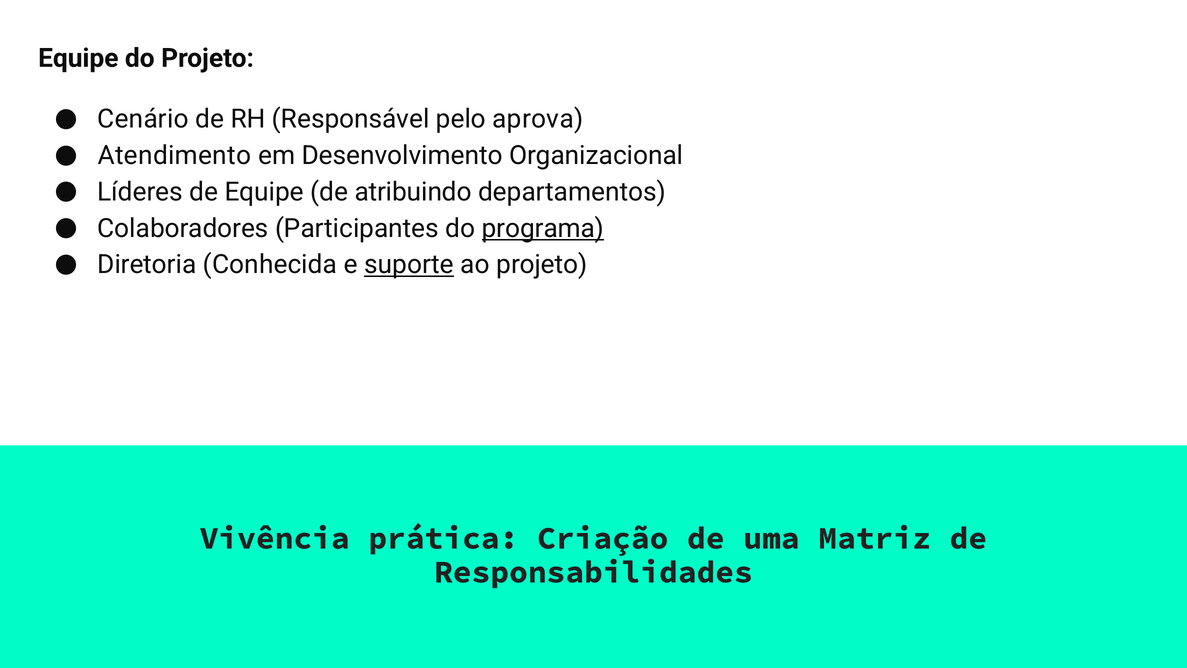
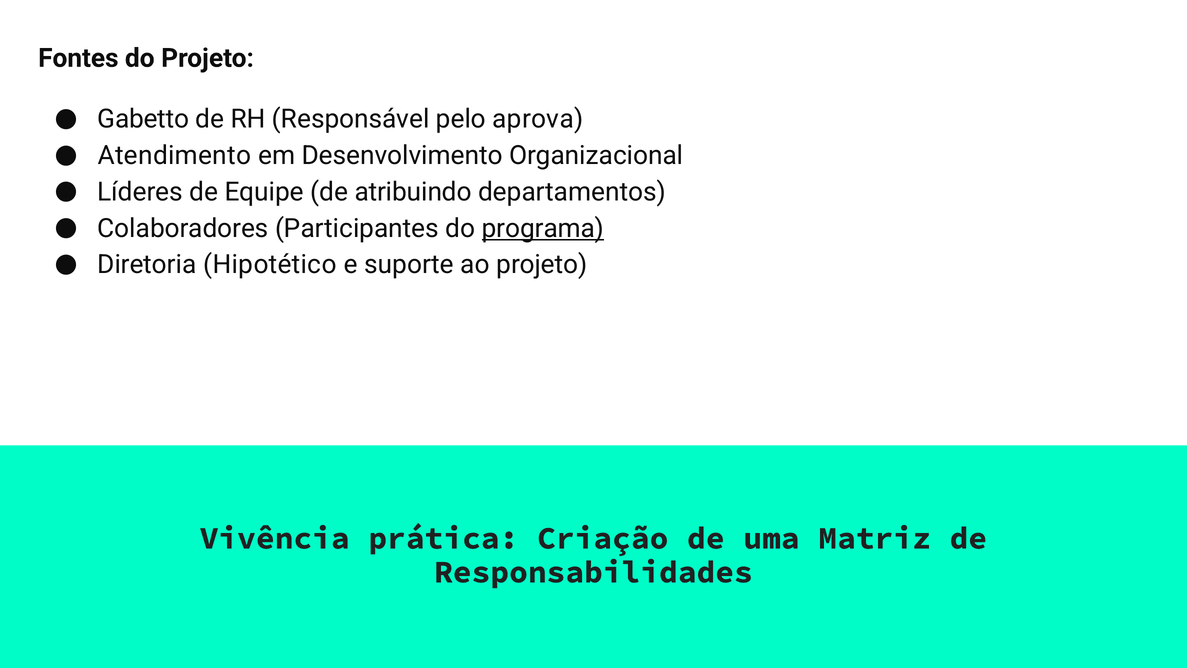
Equipe: Equipe -> Fontes (78, 58)
Cenário: Cenário -> Gabetto (143, 119)
Conhecida: Conhecida -> Hipotético (270, 265)
suporte underline: present -> none (409, 265)
